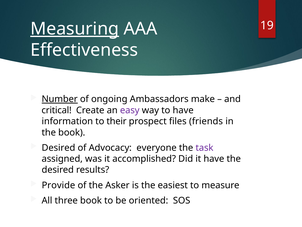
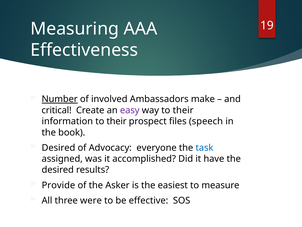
Measuring underline: present -> none (75, 29)
ongoing: ongoing -> involved (109, 99)
way to have: have -> their (183, 110)
friends: friends -> speech (206, 121)
task colour: purple -> blue (205, 147)
three book: book -> were (91, 200)
oriented: oriented -> effective (148, 200)
